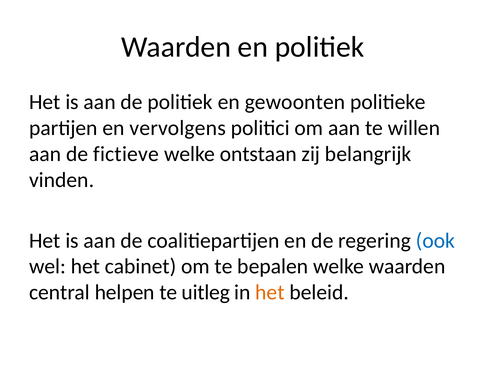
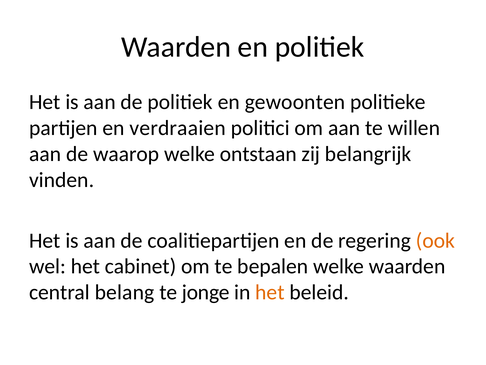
vervolgens: vervolgens -> verdraaien (178, 128)
fictieve: fictieve -> waarop (126, 154)
ook colour: blue -> orange (435, 240)
helpen: helpen -> belang (125, 292)
uitleg: uitleg -> jonge (206, 292)
